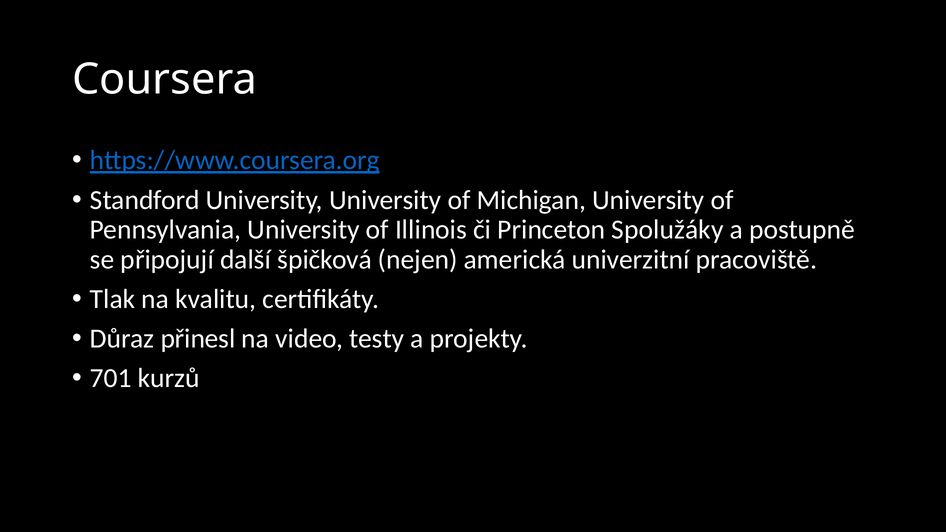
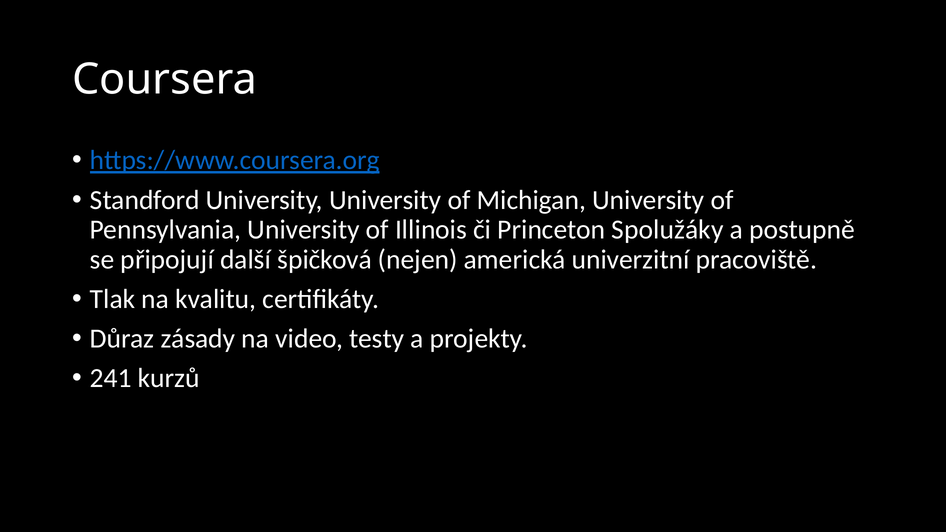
přinesl: přinesl -> zásady (198, 339)
701: 701 -> 241 (111, 378)
